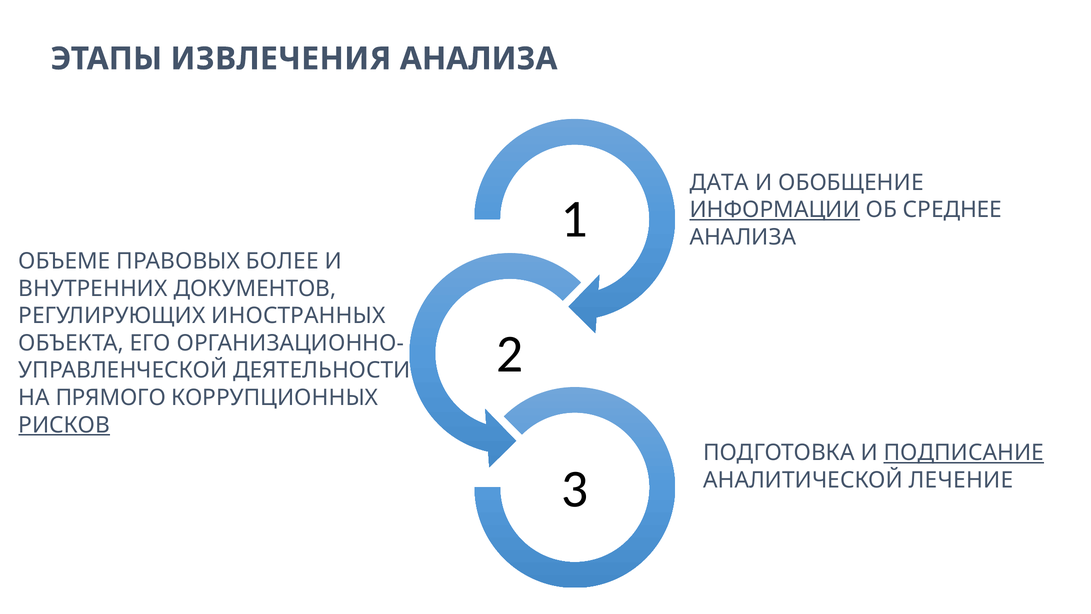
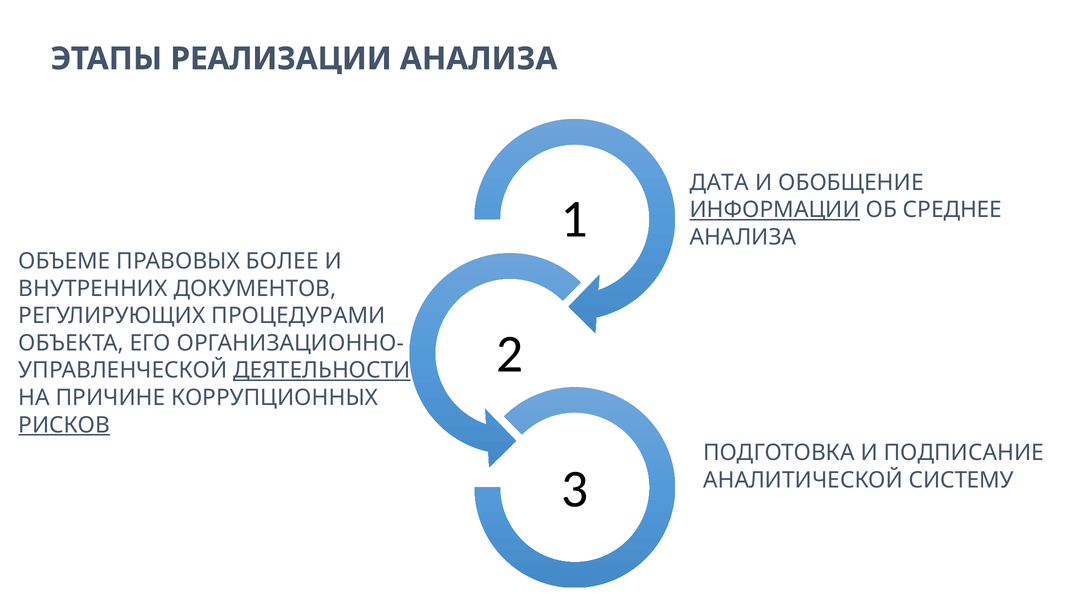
ИЗВЛЕЧЕНИЯ: ИЗВЛЕЧЕНИЯ -> РЕАЛИЗАЦИИ (281, 59)
ИНОСТРАННЫХ: ИНОСТРАННЫХ -> ПРОЦЕДУРАМИ (298, 316)
ДЕЯТЕЛЬНОСТИ underline: none -> present (322, 370)
ПРЯМОГО: ПРЯМОГО -> ПРИЧИНЕ (111, 398)
ПОДПИСАНИЕ underline: present -> none (964, 453)
ЛЕЧЕНИЕ: ЛЕЧЕНИЕ -> СИСТЕМУ (961, 480)
